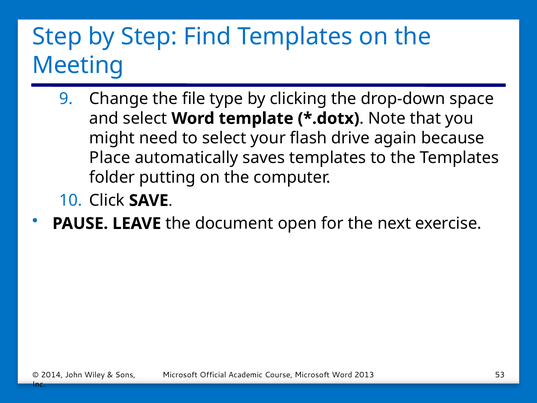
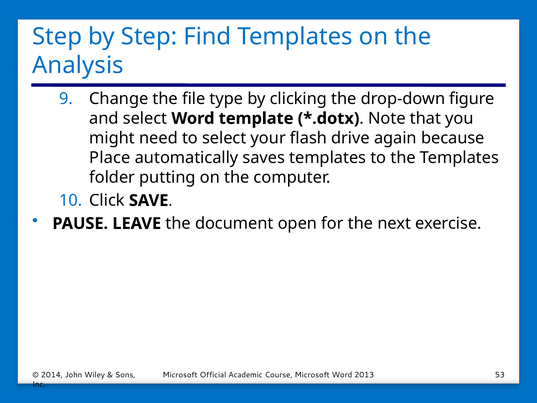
Meeting: Meeting -> Analysis (78, 65)
space: space -> figure (472, 99)
